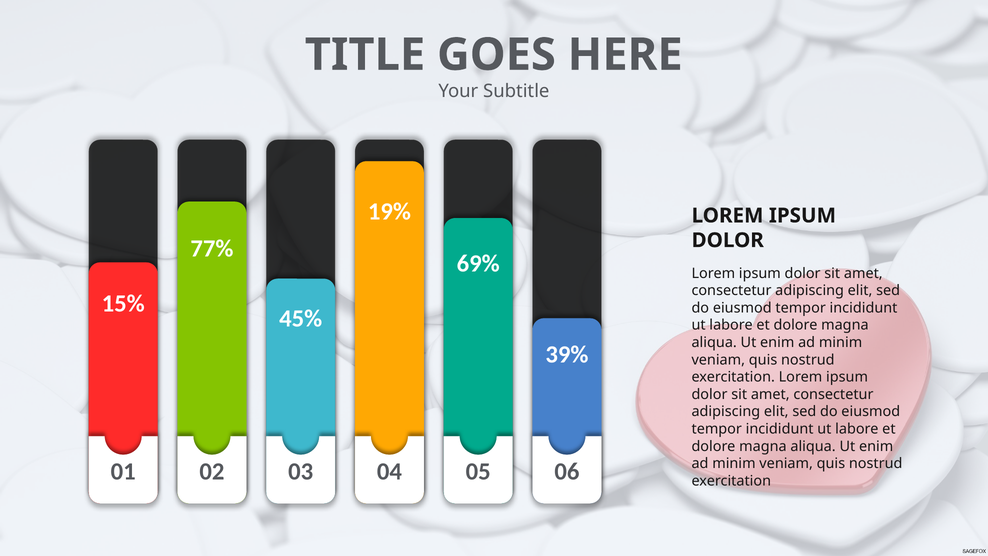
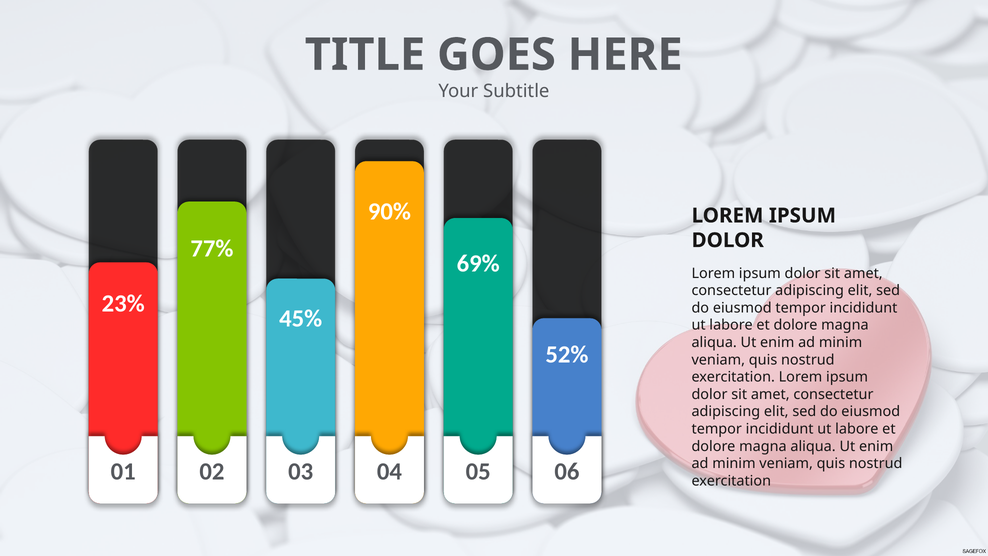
19%: 19% -> 90% (389, 211)
15%: 15% -> 23% (123, 304)
39%: 39% -> 52% (567, 355)
